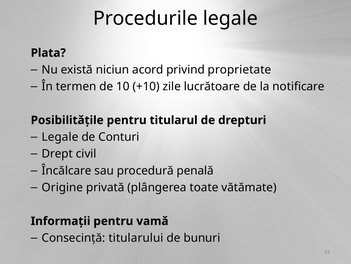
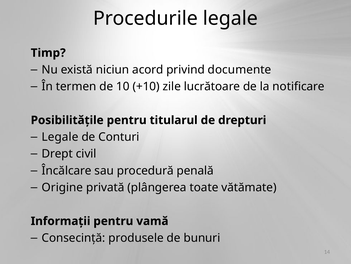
Plata: Plata -> Timp (48, 53)
proprietate: proprietate -> documente (239, 70)
titularului: titularului -> produsele (136, 237)
